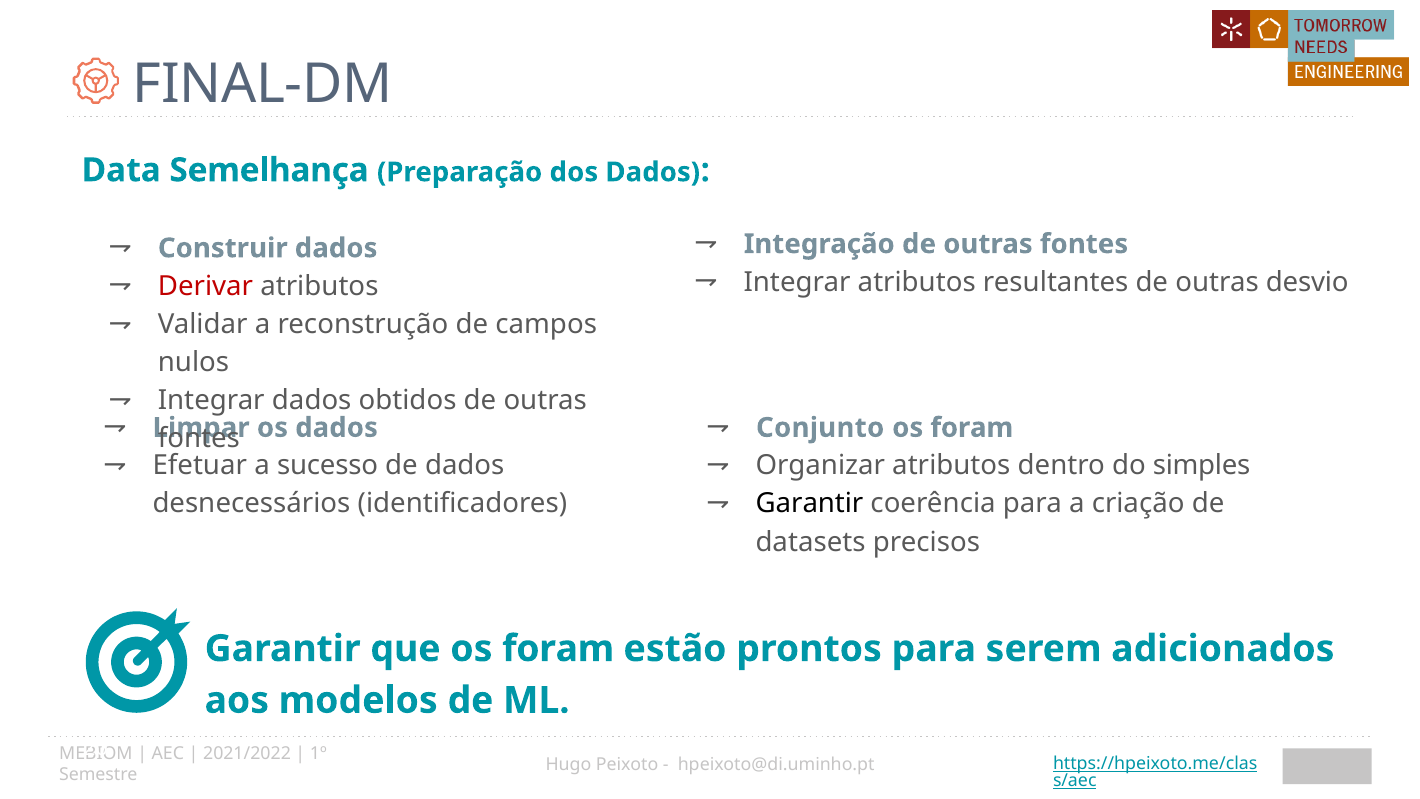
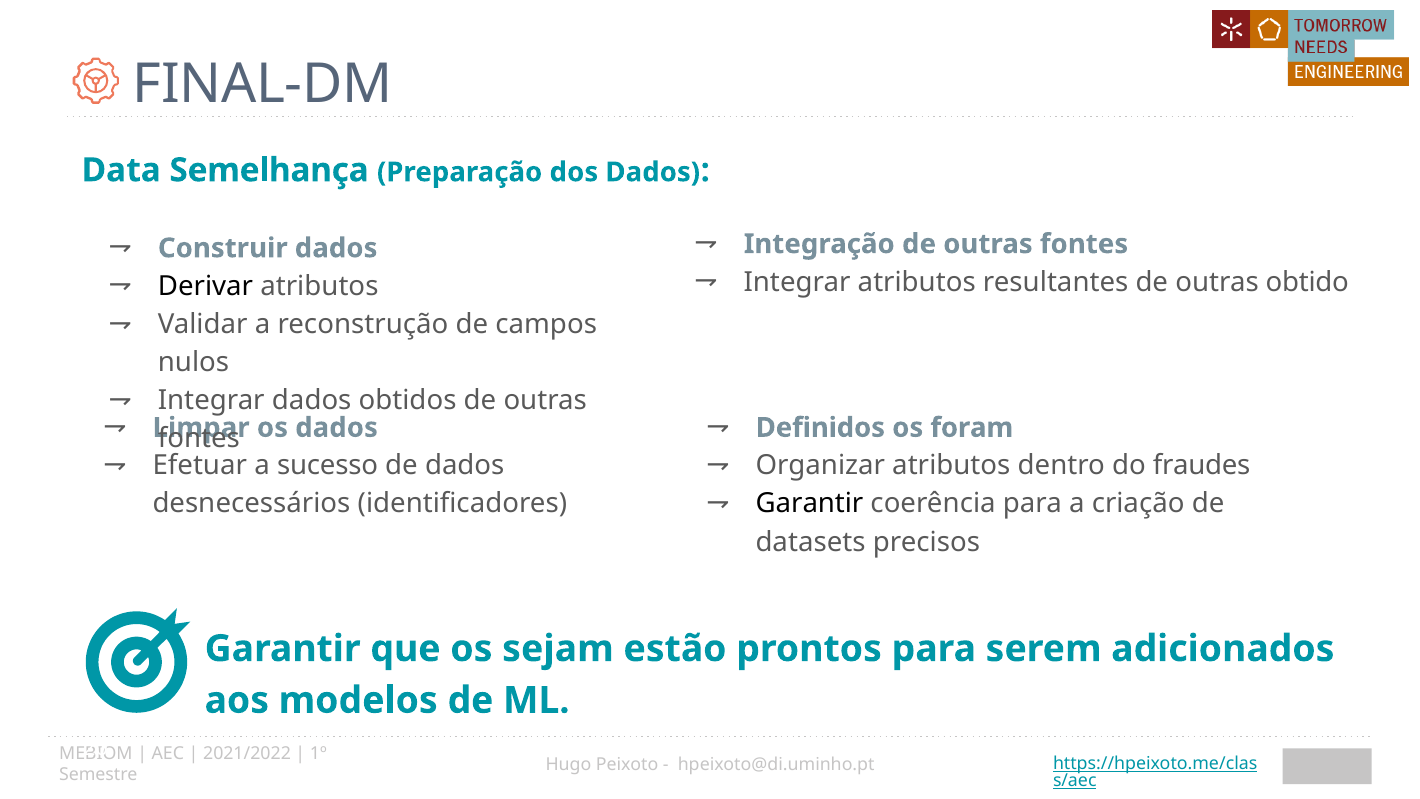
desvio: desvio -> obtido (1307, 282)
Derivar colour: red -> black (205, 286)
Conjunto: Conjunto -> Definidos (820, 428)
simples: simples -> fraudes (1202, 466)
que os foram: foram -> sejam (558, 649)
